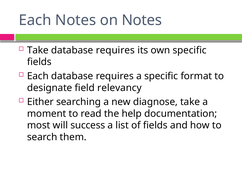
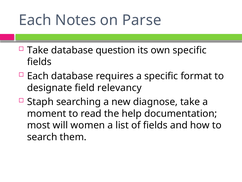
on Notes: Notes -> Parse (142, 20)
requires: requires -> question (115, 50)
Either: Either -> Staph (40, 102)
success: success -> women (88, 125)
